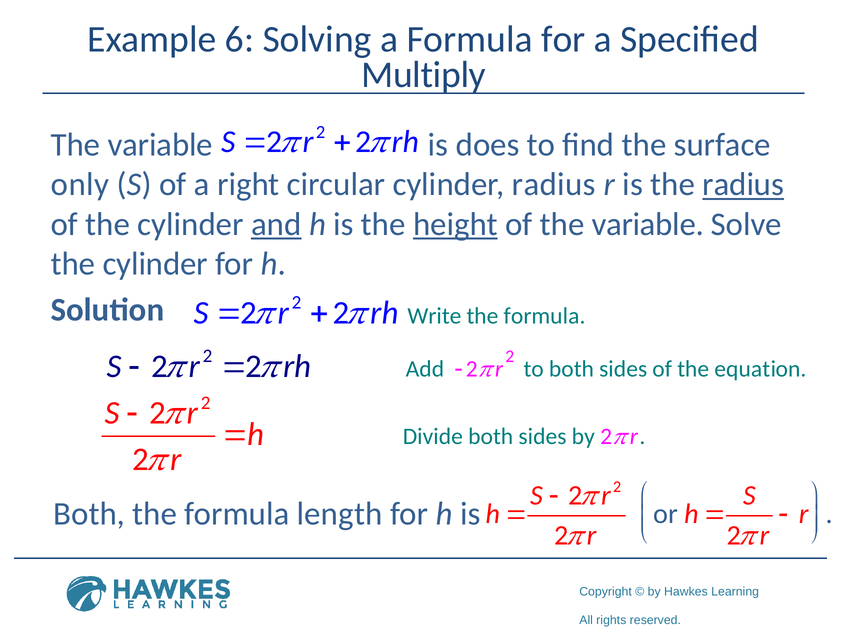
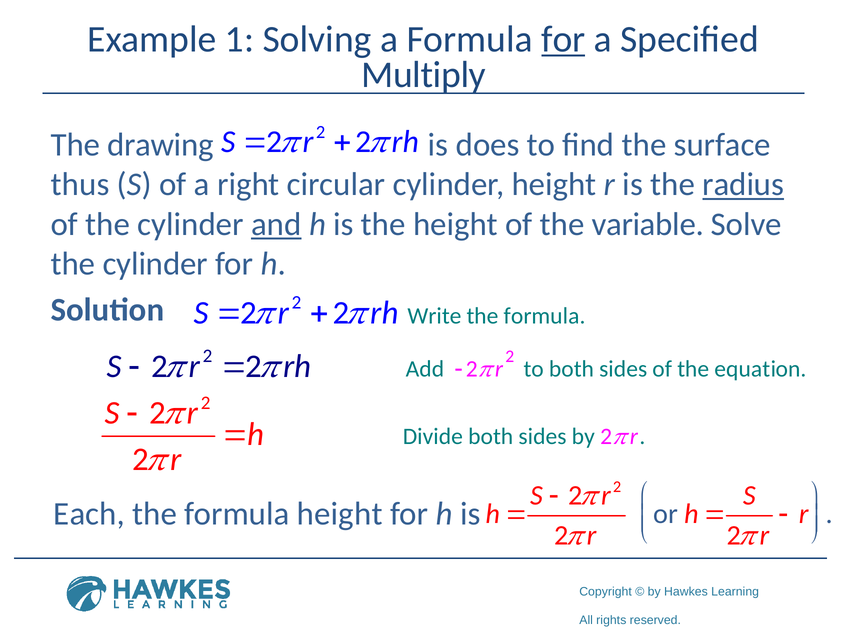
6: 6 -> 1 (240, 39)
for underline: none -> present (563, 39)
variable: variable -> drawing (160, 145)
only: only -> thus (80, 184)
cylinder radius: radius -> height (554, 184)
height underline: present -> none (455, 224)
Both: Both -> Each (89, 513)
formula length: length -> height (340, 513)
